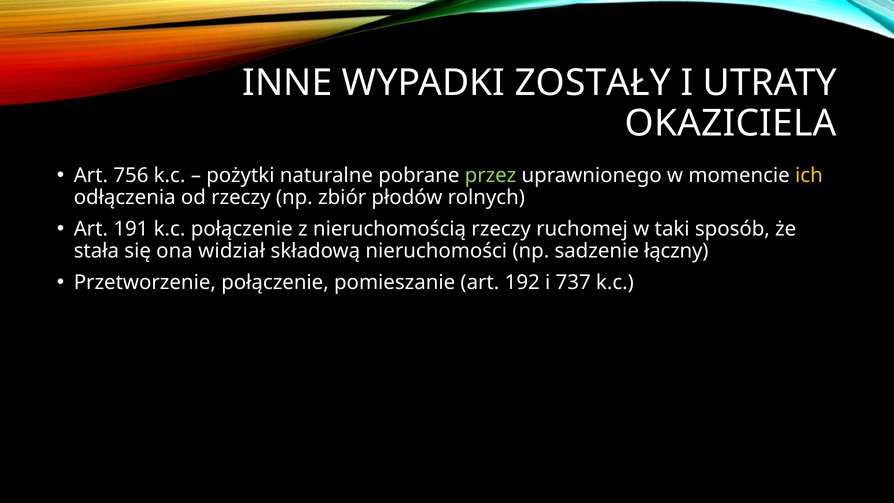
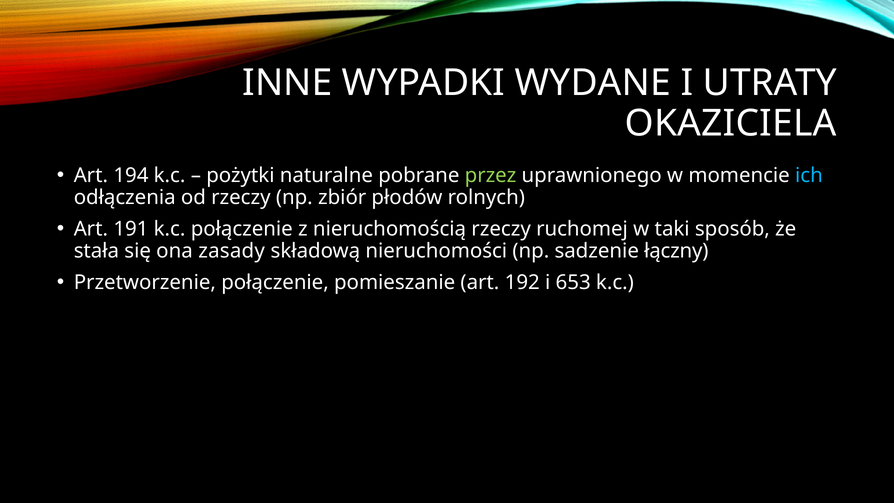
ZOSTAŁY: ZOSTAŁY -> WYDANE (593, 83)
756: 756 -> 194 (131, 175)
ich colour: yellow -> light blue (809, 175)
widział: widział -> zasady (232, 251)
737: 737 -> 653 (573, 282)
